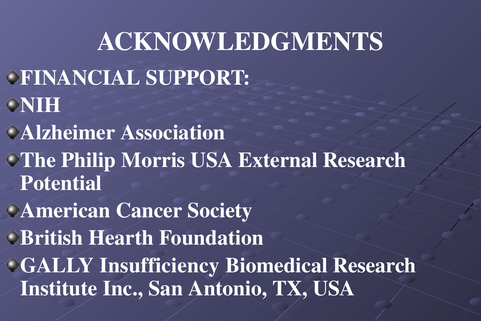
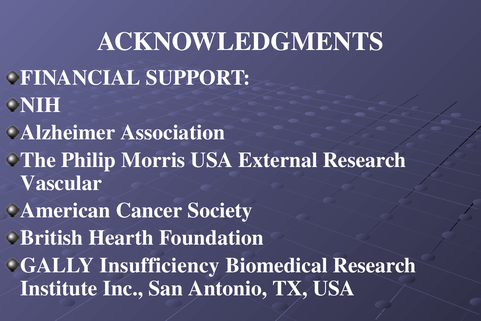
Potential: Potential -> Vascular (61, 183)
